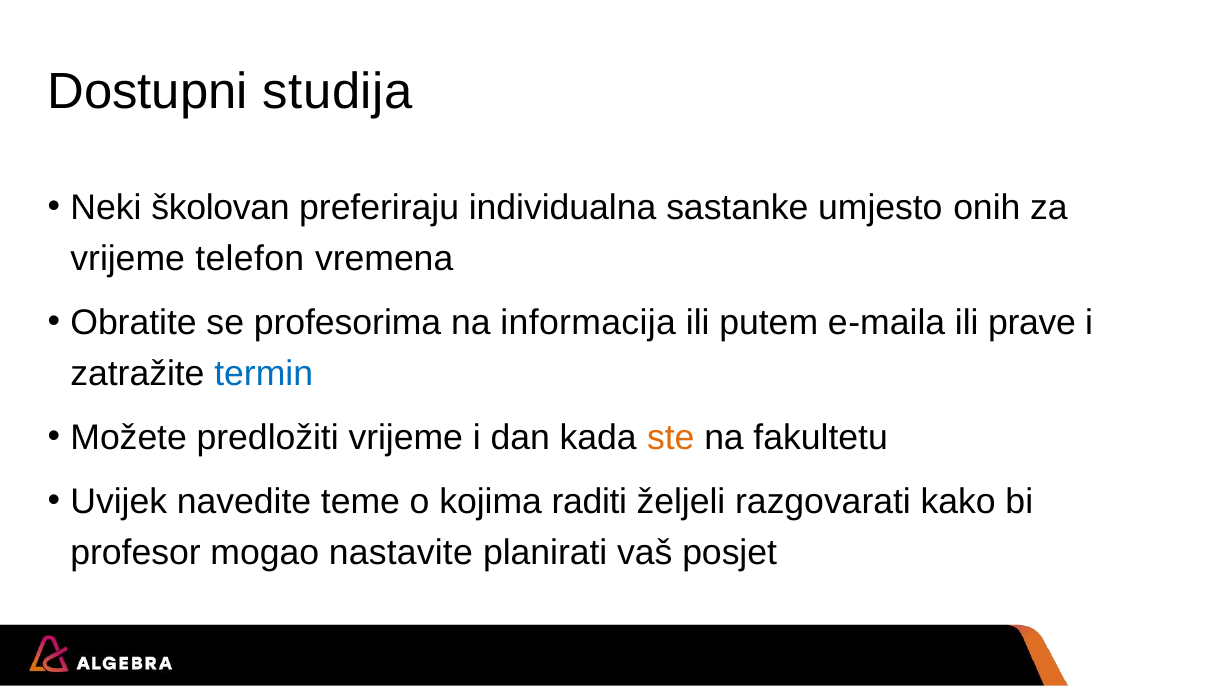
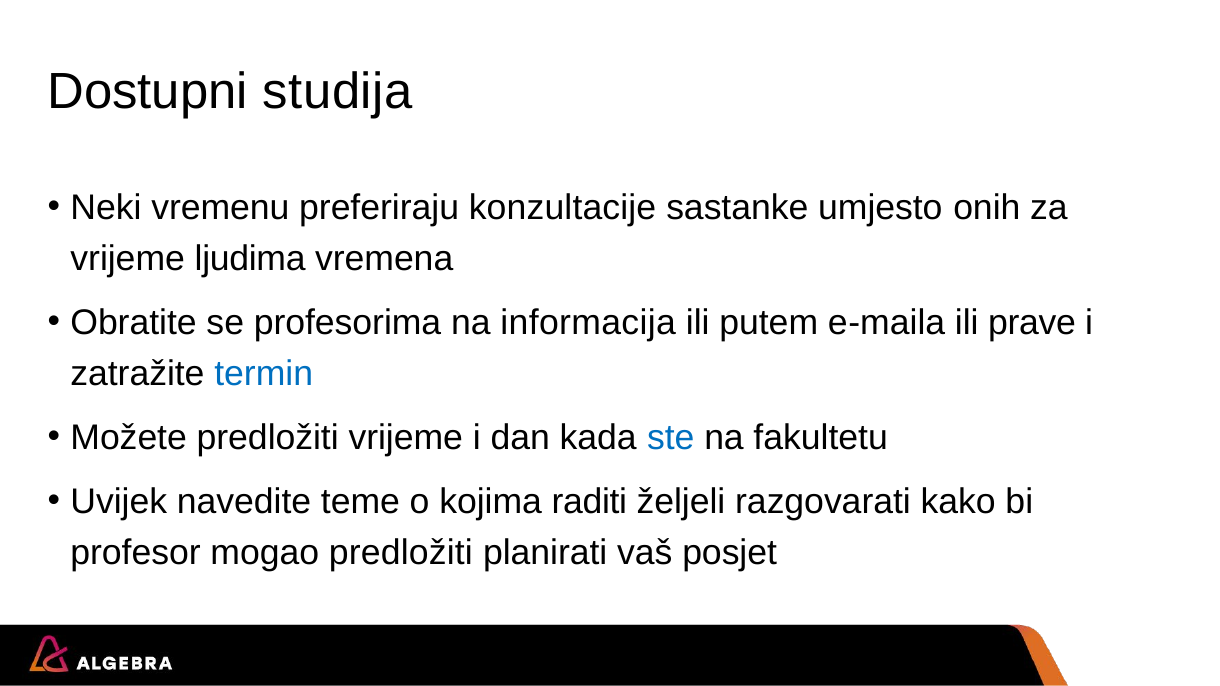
školovan: školovan -> vremenu (220, 208)
individualna: individualna -> konzultacije (563, 208)
telefon: telefon -> ljudima (250, 259)
ste colour: orange -> blue (671, 438)
mogao nastavite: nastavite -> predložiti (401, 553)
